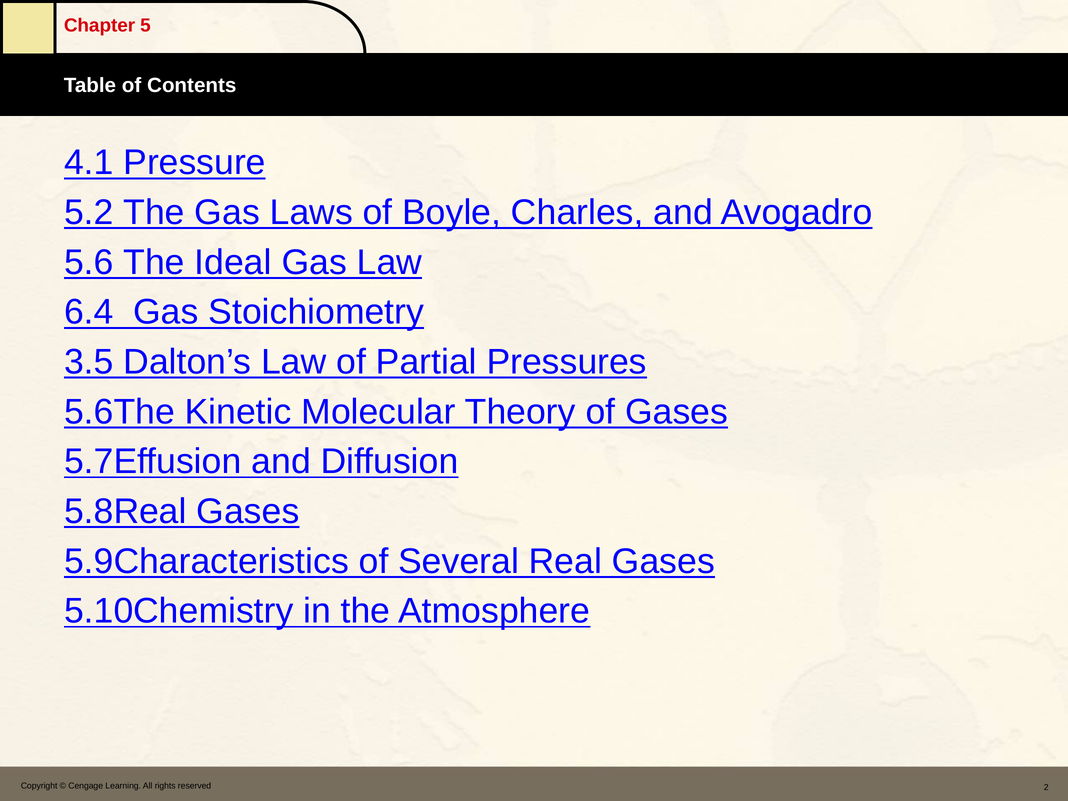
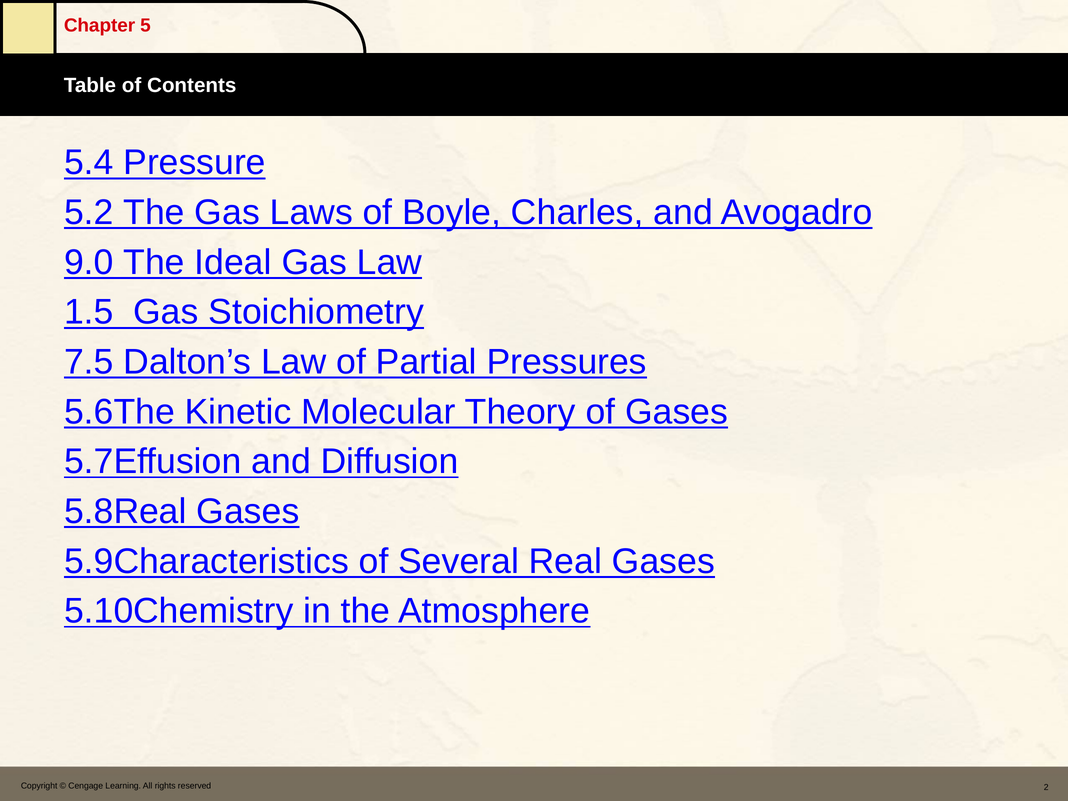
4.1: 4.1 -> 5.4 (89, 163)
5.6: 5.6 -> 9.0 (89, 262)
6.4: 6.4 -> 1.5 (89, 312)
3.5: 3.5 -> 7.5 (89, 362)
